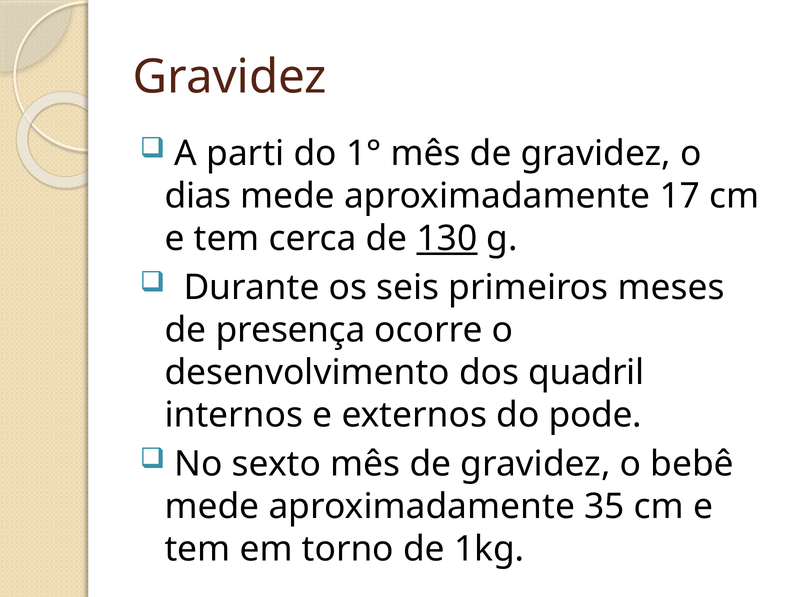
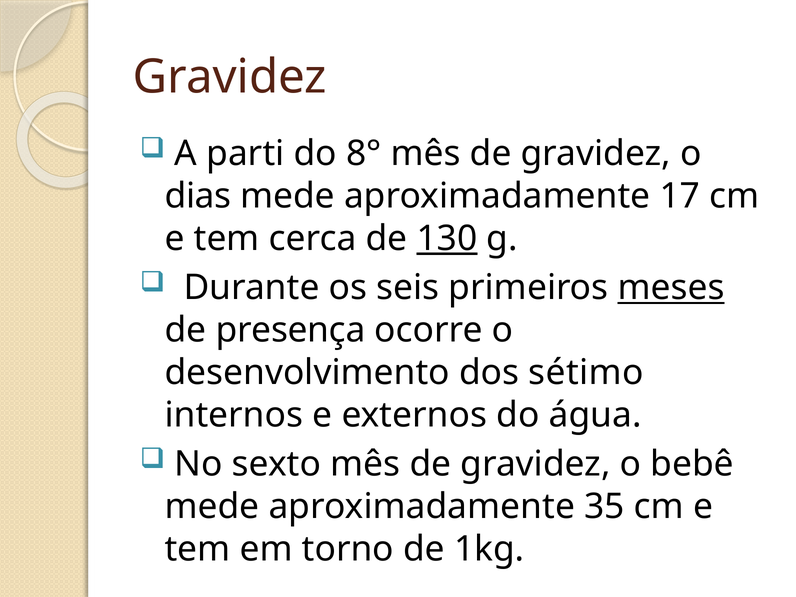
1°: 1° -> 8° (364, 154)
meses underline: none -> present (671, 288)
quadril: quadril -> sétimo (586, 373)
pode: pode -> água (595, 415)
